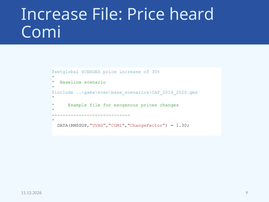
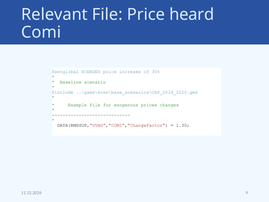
Increase: Increase -> Relevant (54, 14)
